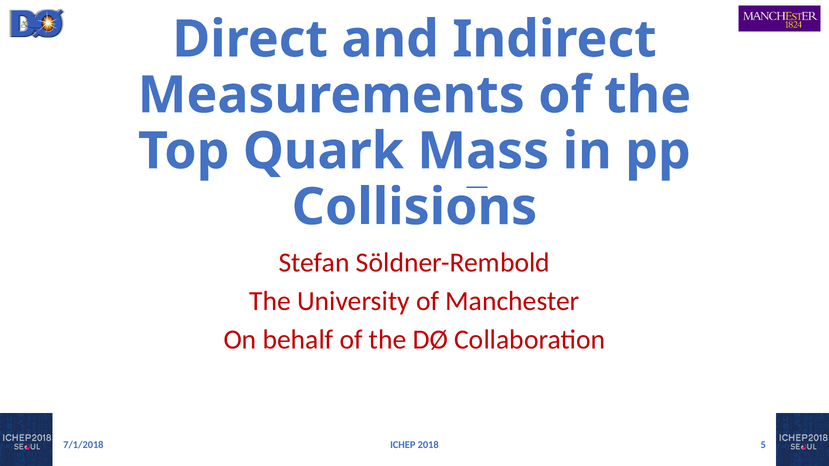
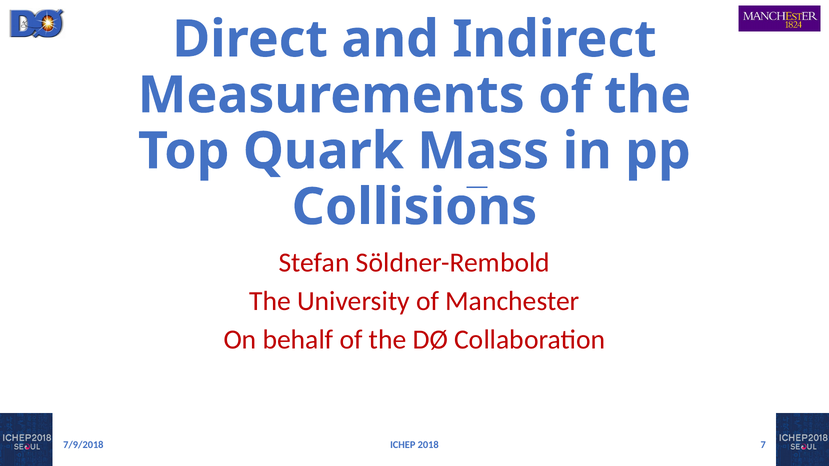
7/1/2018: 7/1/2018 -> 7/9/2018 (83, 445)
5: 5 -> 7 (763, 445)
